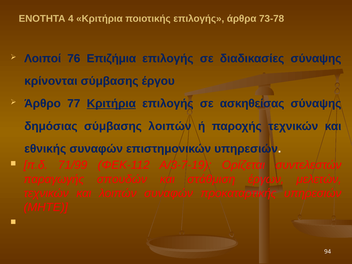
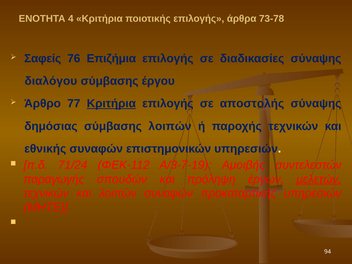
Λοιποί: Λοιποί -> Σαφείς (43, 59)
κρίνονται: κρίνονται -> διαλόγου (51, 81)
ασκηθείσας: ασκηθείσας -> αποστολής (252, 104)
71/99: 71/99 -> 71/24 (73, 165)
Ορίζεται: Ορίζεται -> Αμοιβής (243, 165)
στάθμιση: στάθμιση -> πρόληψη (211, 179)
μελετών underline: none -> present (319, 179)
